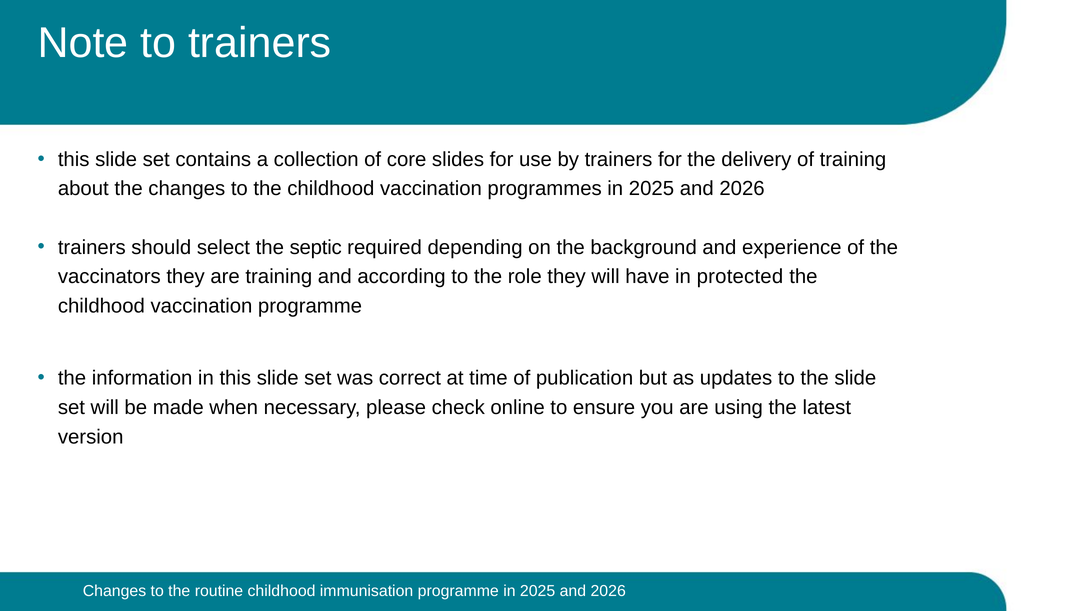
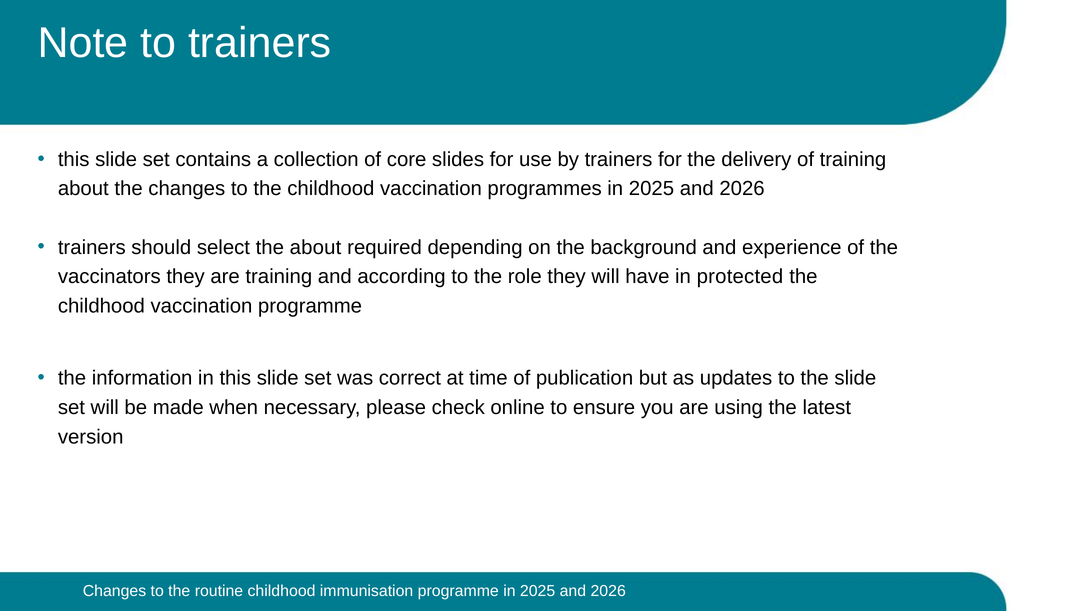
the septic: septic -> about (316, 247)
